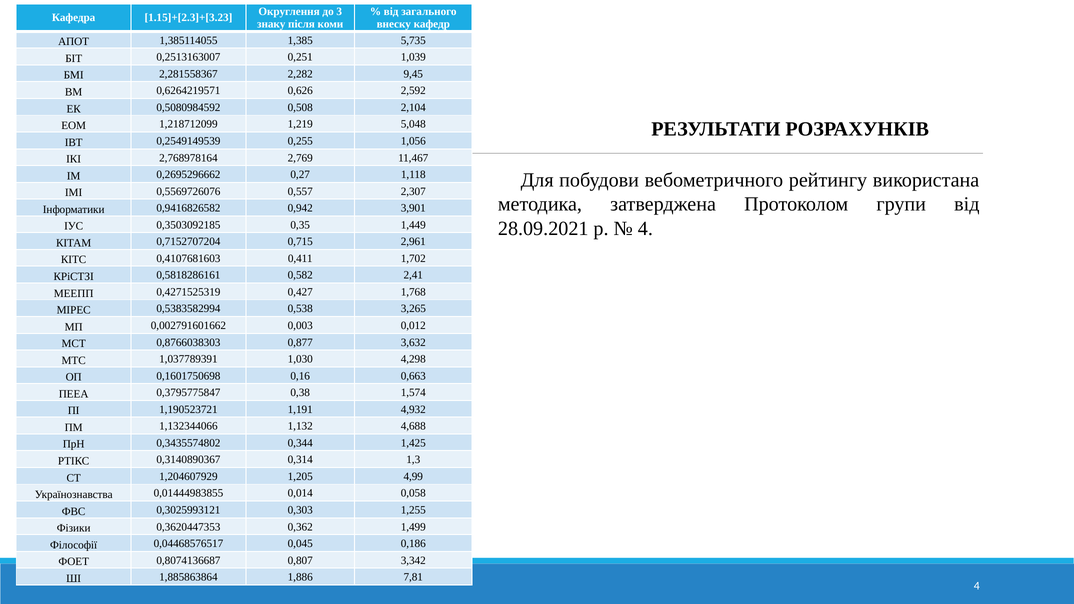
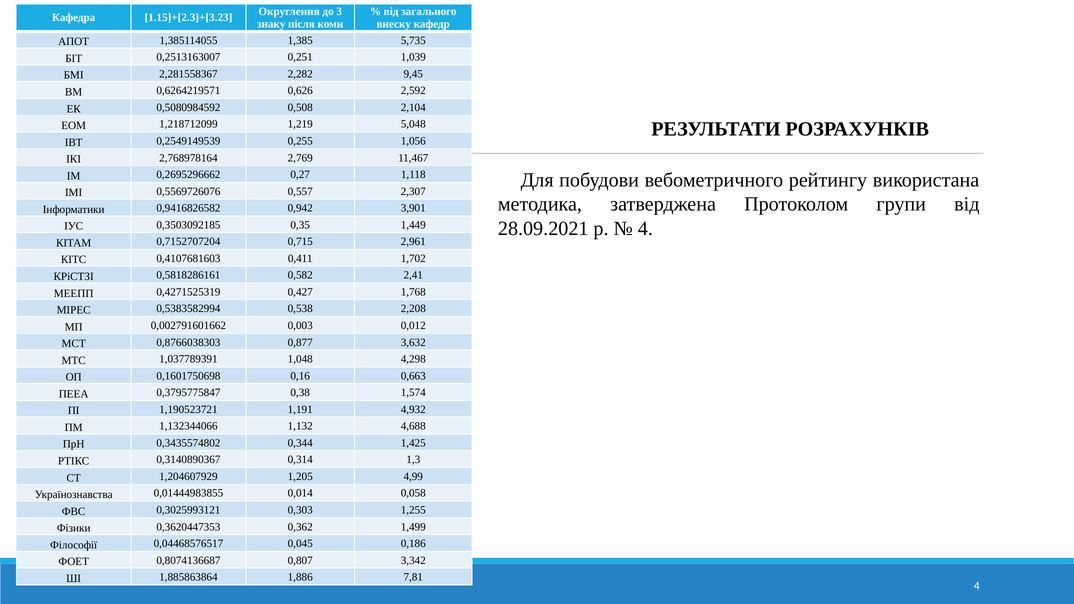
3,265: 3,265 -> 2,208 (413, 309)
1,030: 1,030 -> 1,048 (300, 359)
